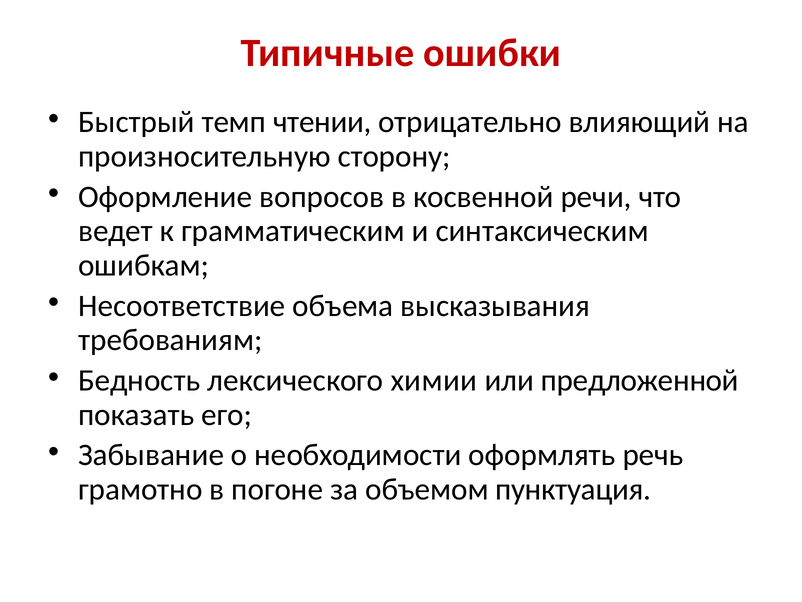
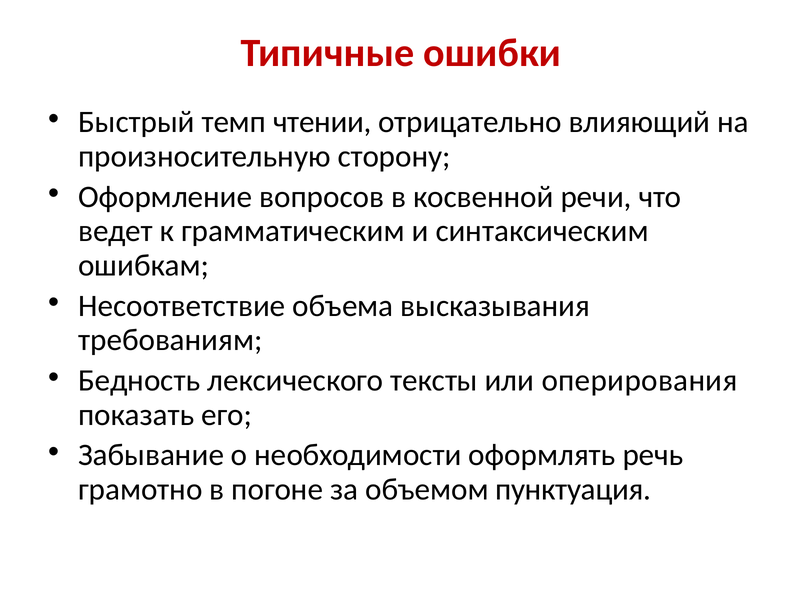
химии: химии -> тексты (434, 380)
предложенной: предложенной -> оперирования (640, 380)
